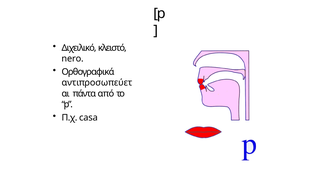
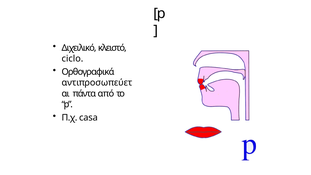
nero: nero -> ciclo (72, 59)
